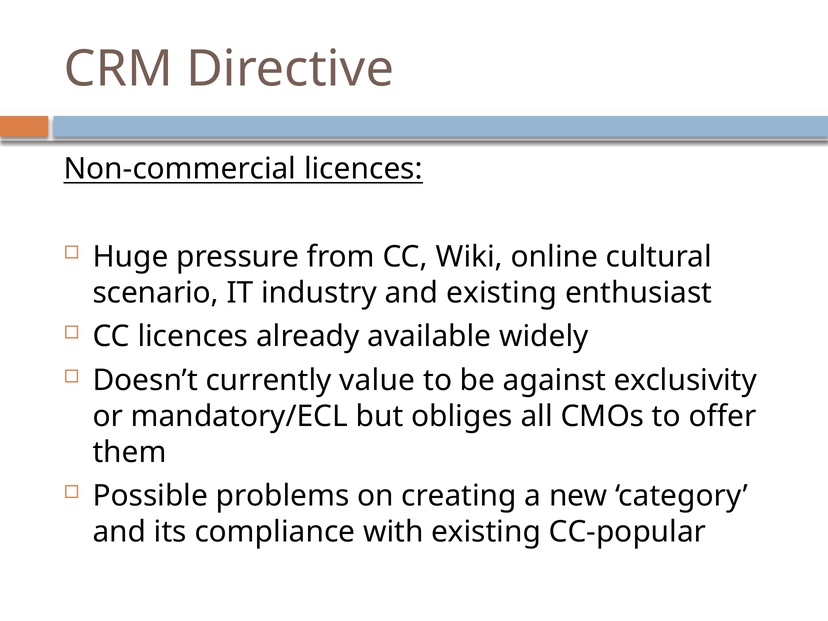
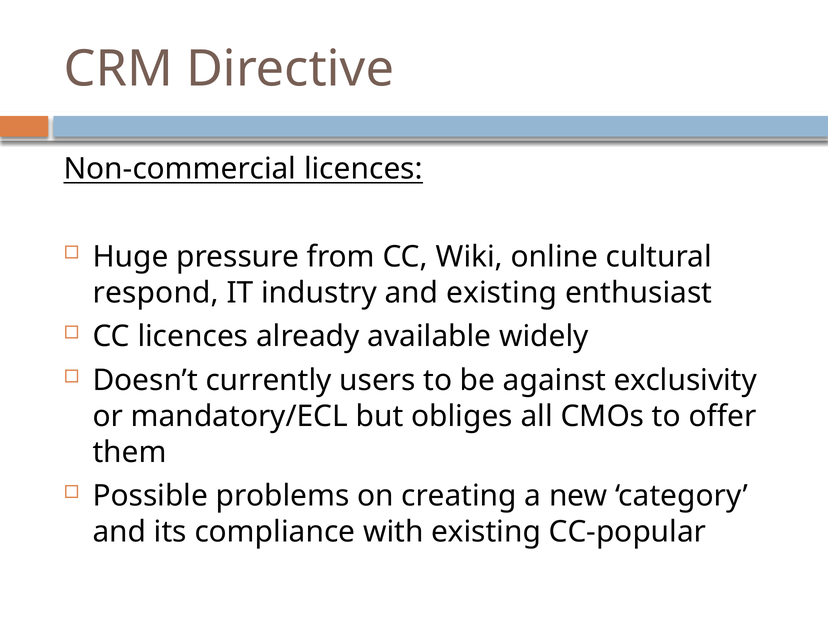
scenario: scenario -> respond (156, 293)
value: value -> users (377, 381)
